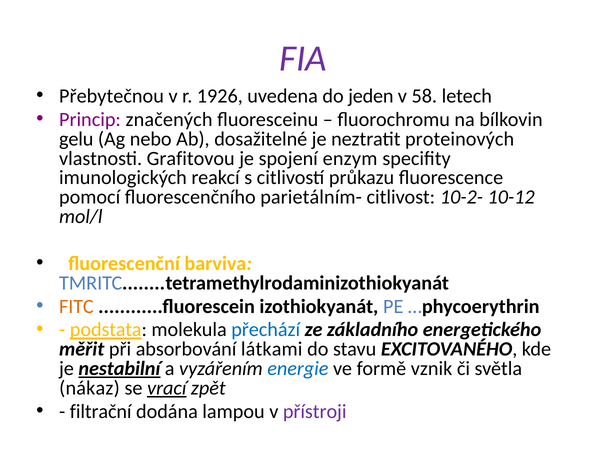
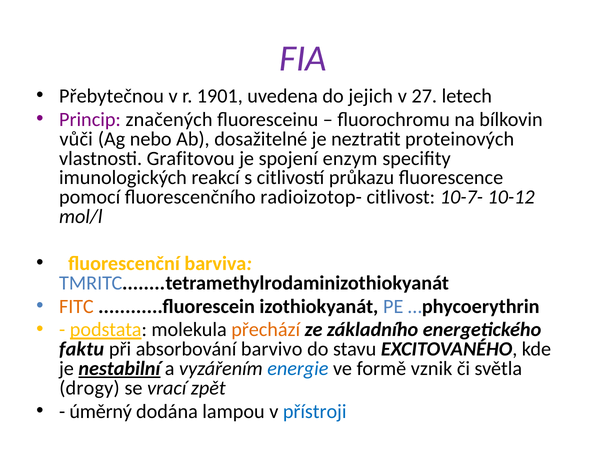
1926: 1926 -> 1901 (220, 96)
jeden: jeden -> jejich (371, 96)
58: 58 -> 27 (424, 96)
gelu: gelu -> vůči (76, 139)
parietálním-: parietálním- -> radioizotop- (311, 197)
10-2-: 10-2- -> 10-7- (461, 197)
přechází colour: blue -> orange (266, 329)
měřit: měřit -> faktu (82, 349)
látkami: látkami -> barvivo (272, 349)
nákaz: nákaz -> drogy (89, 388)
vrací underline: present -> none (167, 388)
filtrační: filtrační -> úměrný (101, 411)
přístroji colour: purple -> blue (315, 411)
